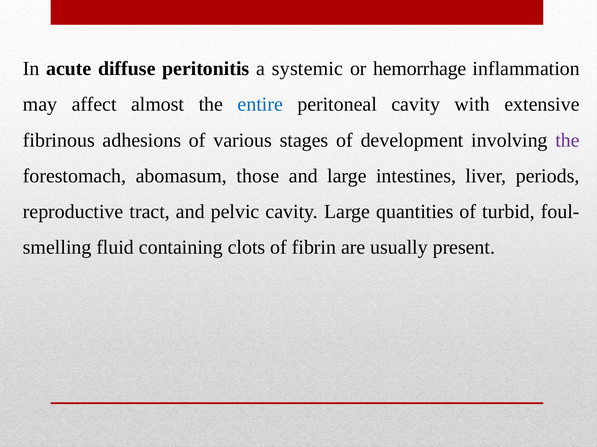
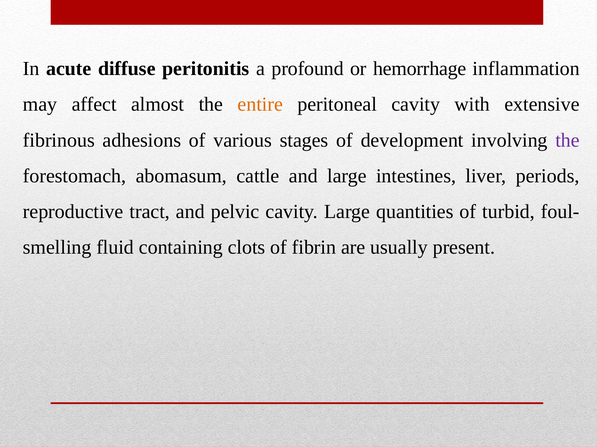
systemic: systemic -> profound (308, 69)
entire colour: blue -> orange (260, 105)
those: those -> cattle (258, 176)
